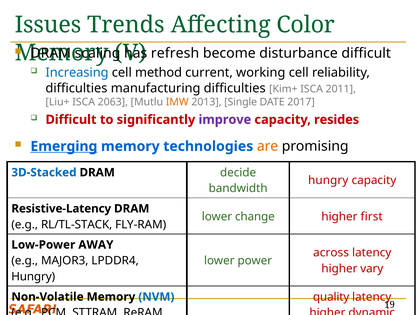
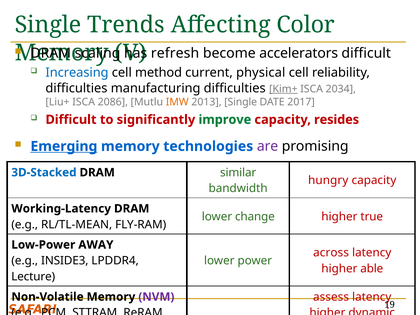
Issues: Issues -> Single (48, 25)
disturbance: disturbance -> accelerators (299, 53)
working: working -> physical (261, 73)
Kim+ underline: none -> present (283, 89)
2011: 2011 -> 2034 (341, 89)
2063: 2063 -> 2086 (113, 102)
improve colour: purple -> green (225, 120)
are colour: orange -> purple (268, 146)
decide: decide -> similar (238, 172)
Resistive-Latency: Resistive-Latency -> Working-Latency (61, 209)
first: first -> true (372, 217)
RL/TL-STACK: RL/TL-STACK -> RL/TL-MEAN (77, 225)
MAJOR3: MAJOR3 -> INSIDE3 (65, 261)
vary: vary -> able (372, 269)
Hungry: Hungry -> Lecture (33, 277)
quality: quality -> assess (331, 297)
NVM colour: blue -> purple (156, 297)
